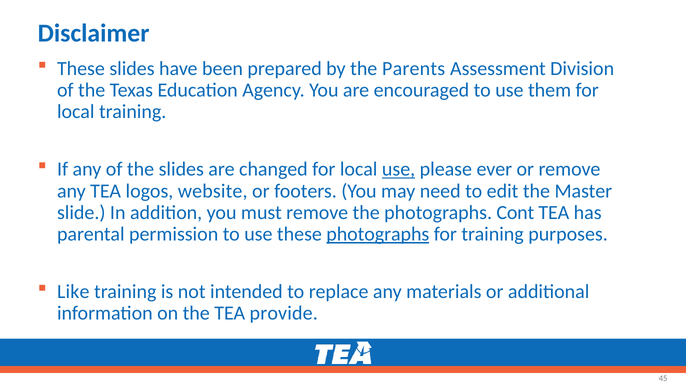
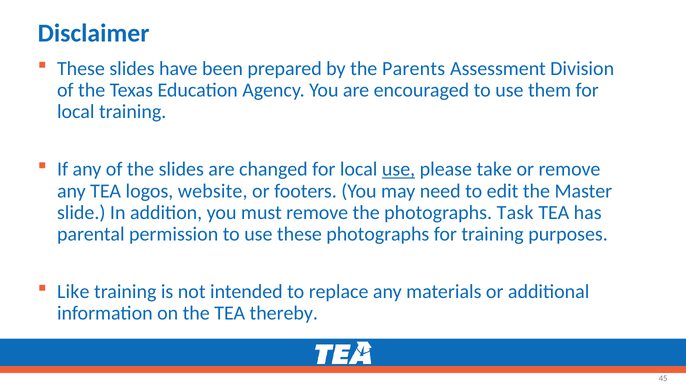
ever: ever -> take (494, 169)
Cont: Cont -> Task (515, 212)
photographs underline: present -> none (378, 234)
provide: provide -> thereby (284, 313)
